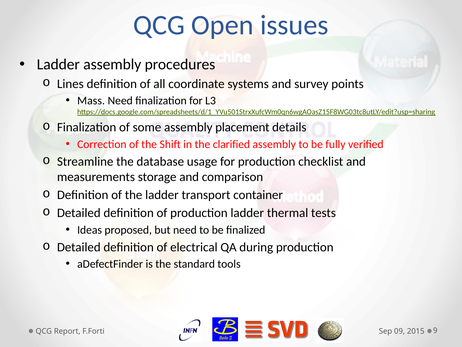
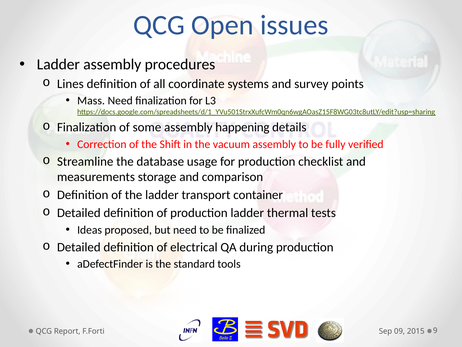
placement: placement -> happening (242, 127)
clarified: clarified -> vacuum (231, 144)
